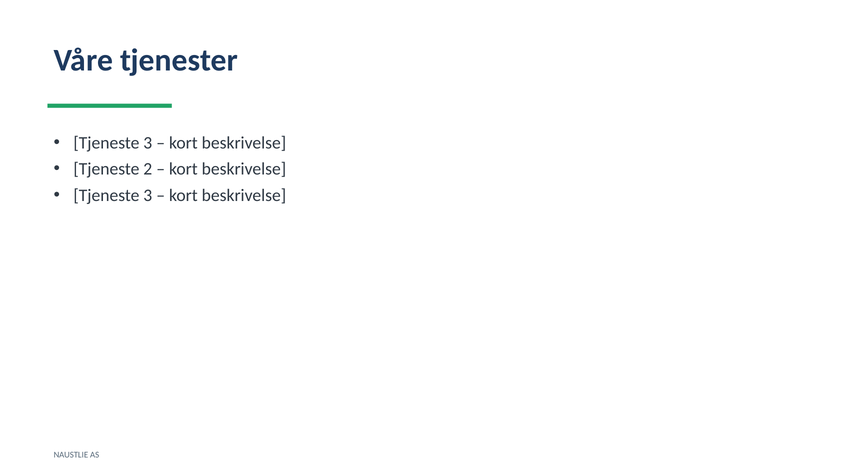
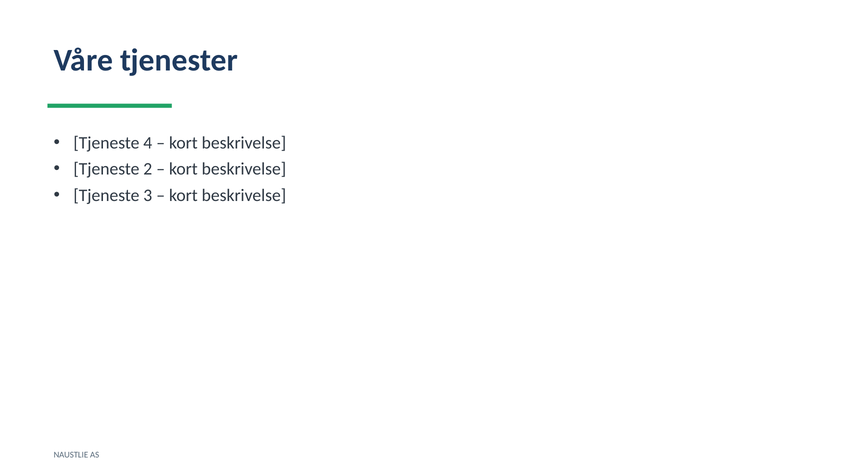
3: 3 -> 4 (148, 143)
